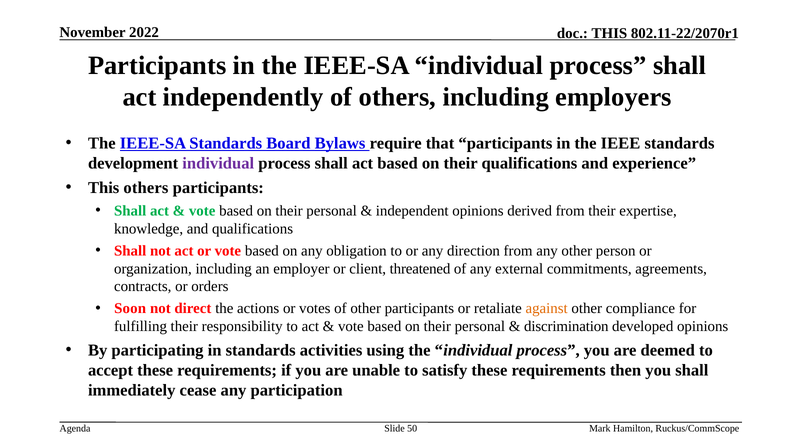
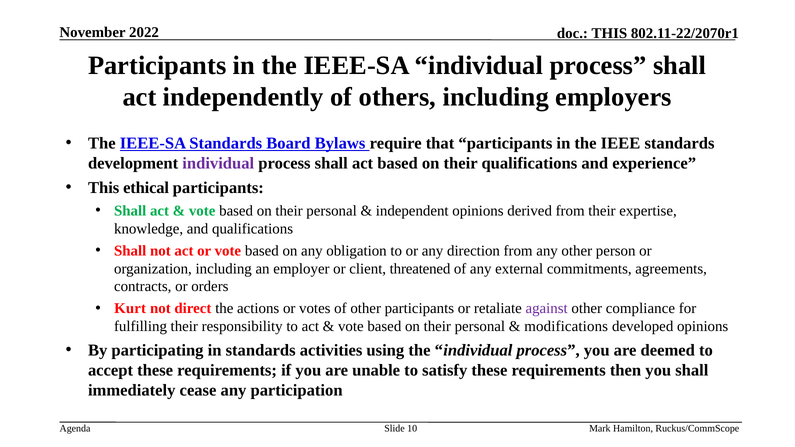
This others: others -> ethical (146, 188)
Soon: Soon -> Kurt (130, 309)
against colour: orange -> purple (547, 309)
discrimination: discrimination -> modifications (566, 327)
50: 50 -> 10 (412, 429)
